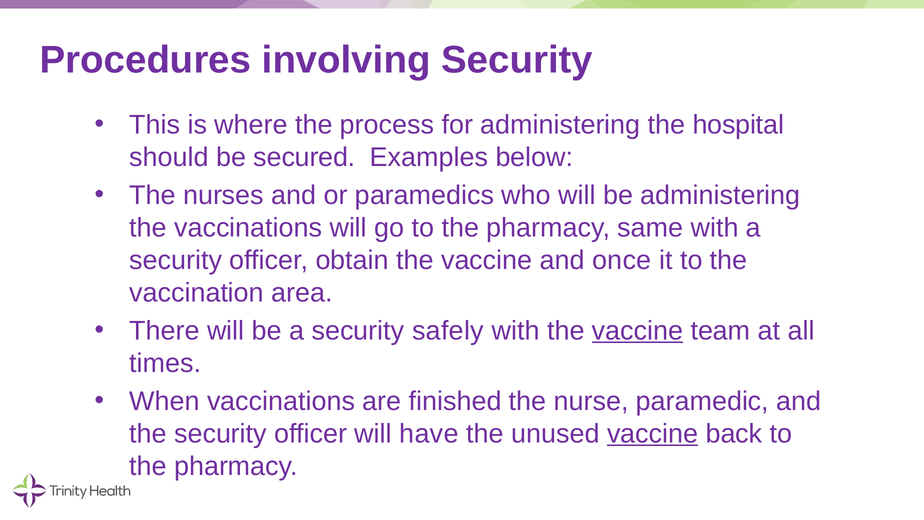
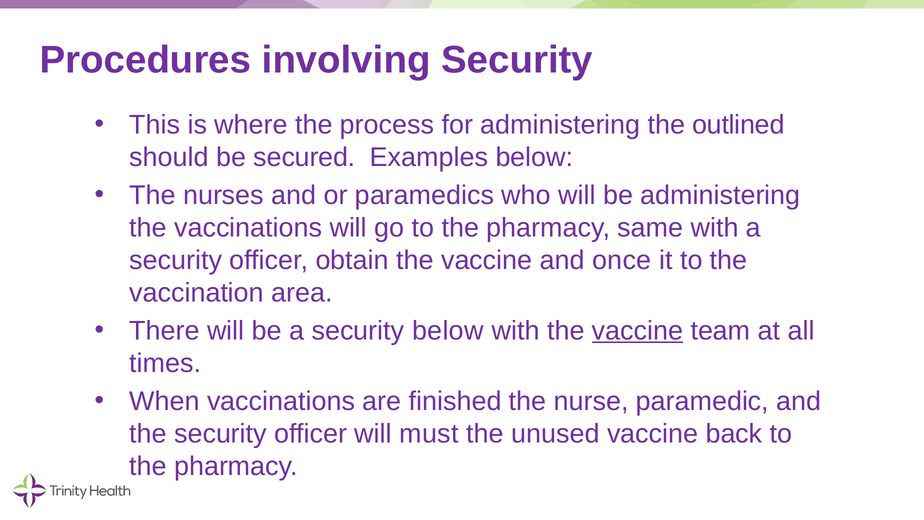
hospital: hospital -> outlined (738, 125)
security safely: safely -> below (448, 331)
have: have -> must (429, 434)
vaccine underline: present -> none (653, 434)
